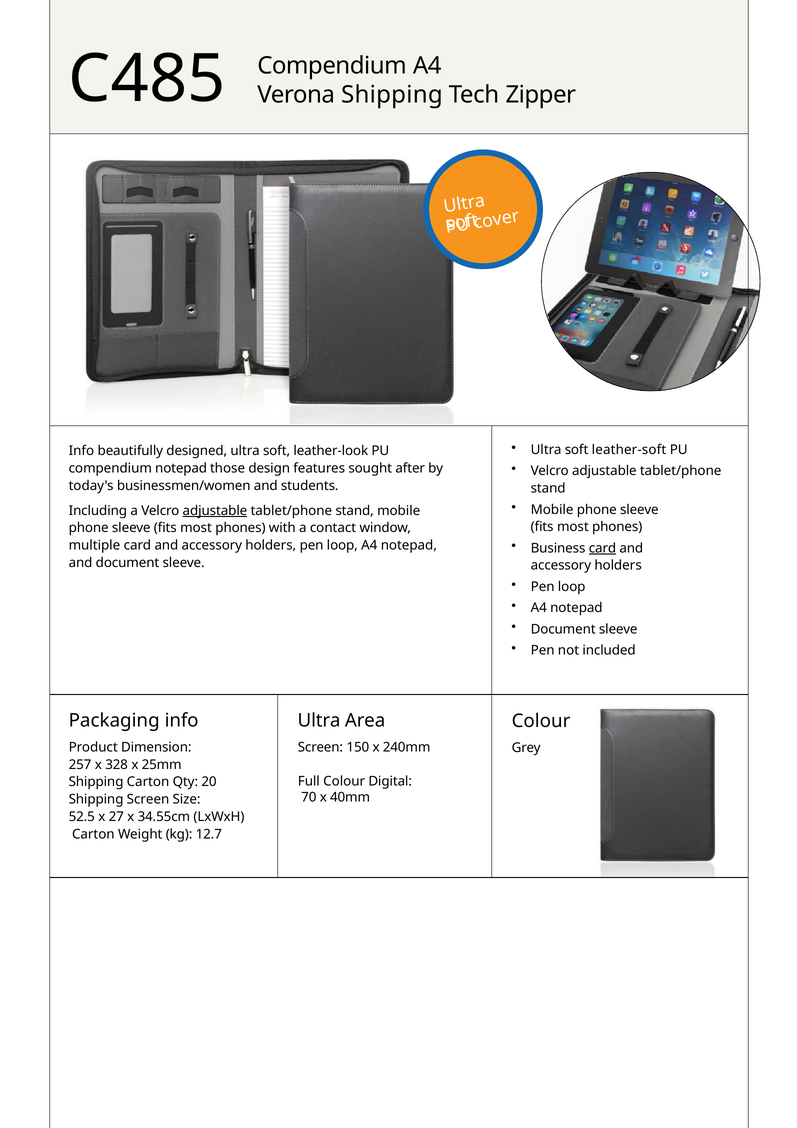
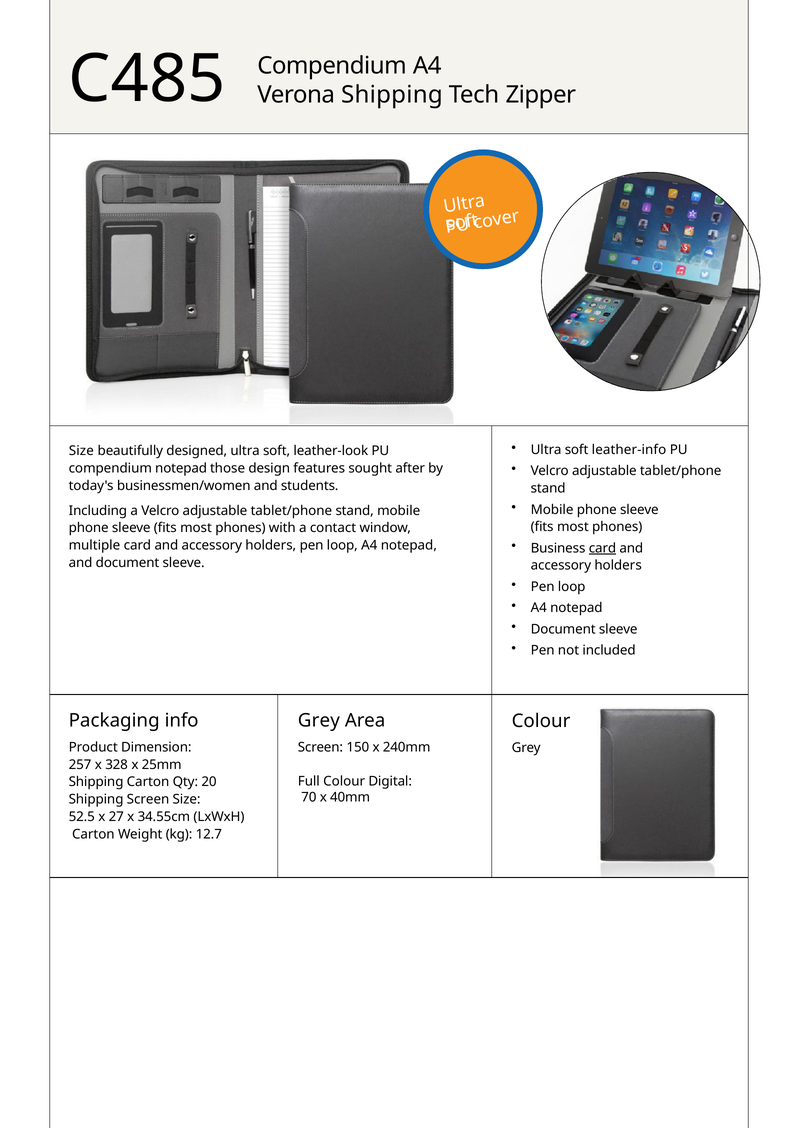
leather-soft: leather-soft -> leather-info (629, 450)
Info: Info -> Size (81, 451)
adjustable underline: present -> none (215, 511)
Ultra: Ultra -> Grey (319, 721)
